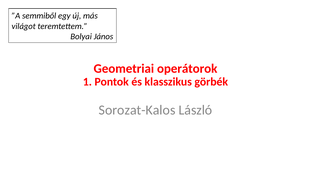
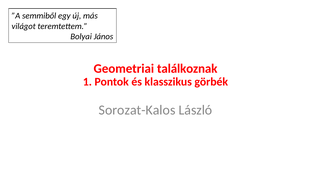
operátorok: operátorok -> találkoznak (187, 69)
